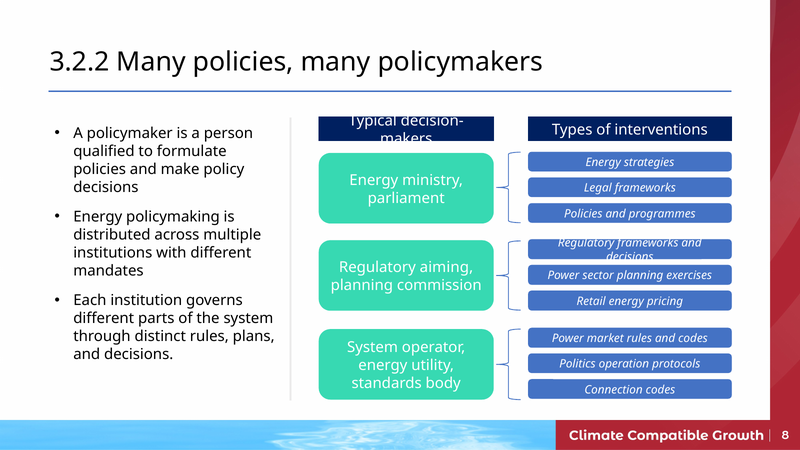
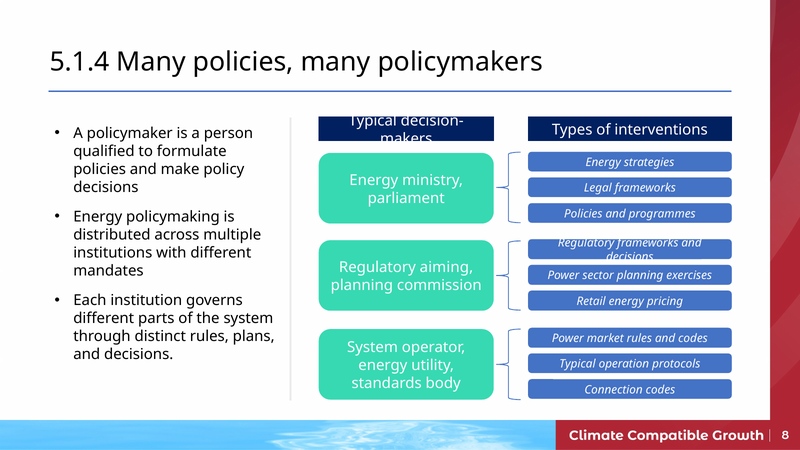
3.2.2: 3.2.2 -> 5.1.4 (80, 62)
Politics: Politics -> Typical (577, 364)
